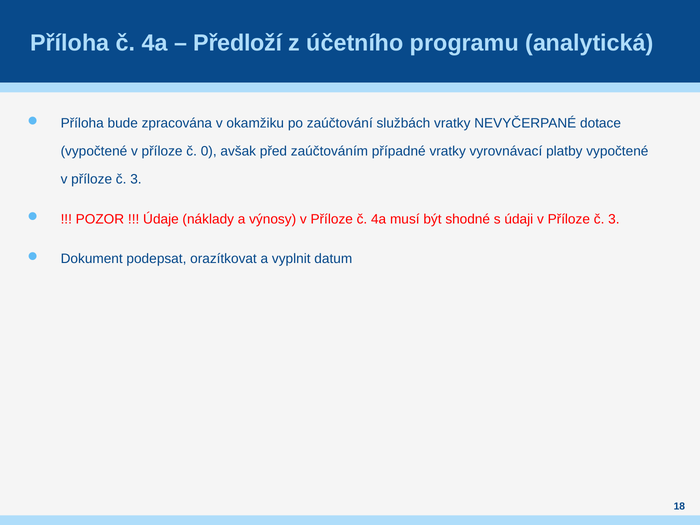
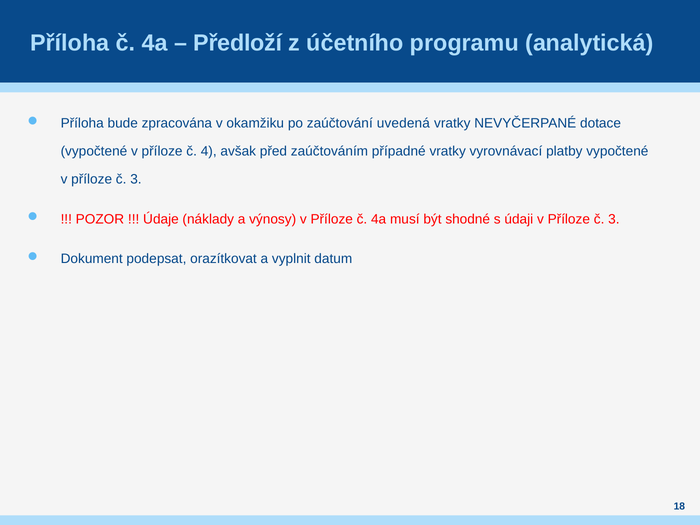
službách: službách -> uvedená (403, 123)
0: 0 -> 4 (209, 151)
